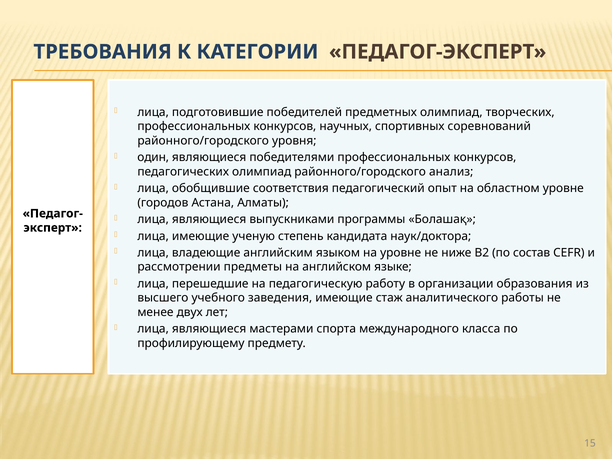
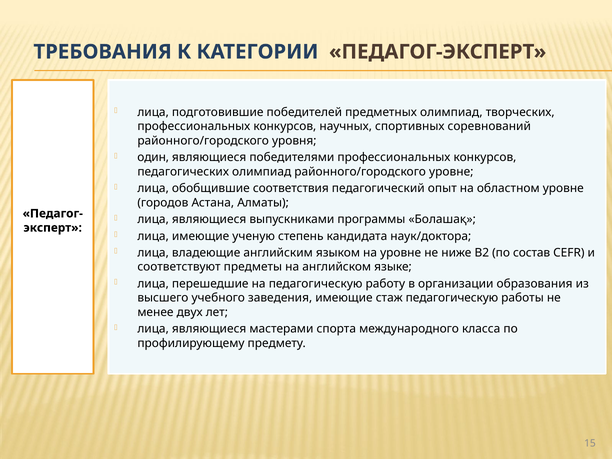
районного/городского анализ: анализ -> уровне (451, 172)
рассмотрении: рассмотрении -> соответствуют (179, 267)
стаж аналитического: аналитического -> педагогическую (452, 298)
